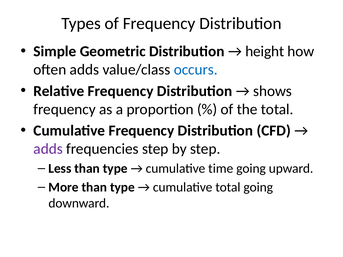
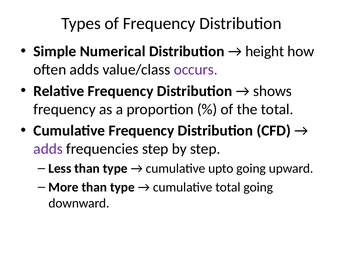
Geometric: Geometric -> Numerical (113, 51)
occurs colour: blue -> purple (196, 70)
time: time -> upto (221, 169)
